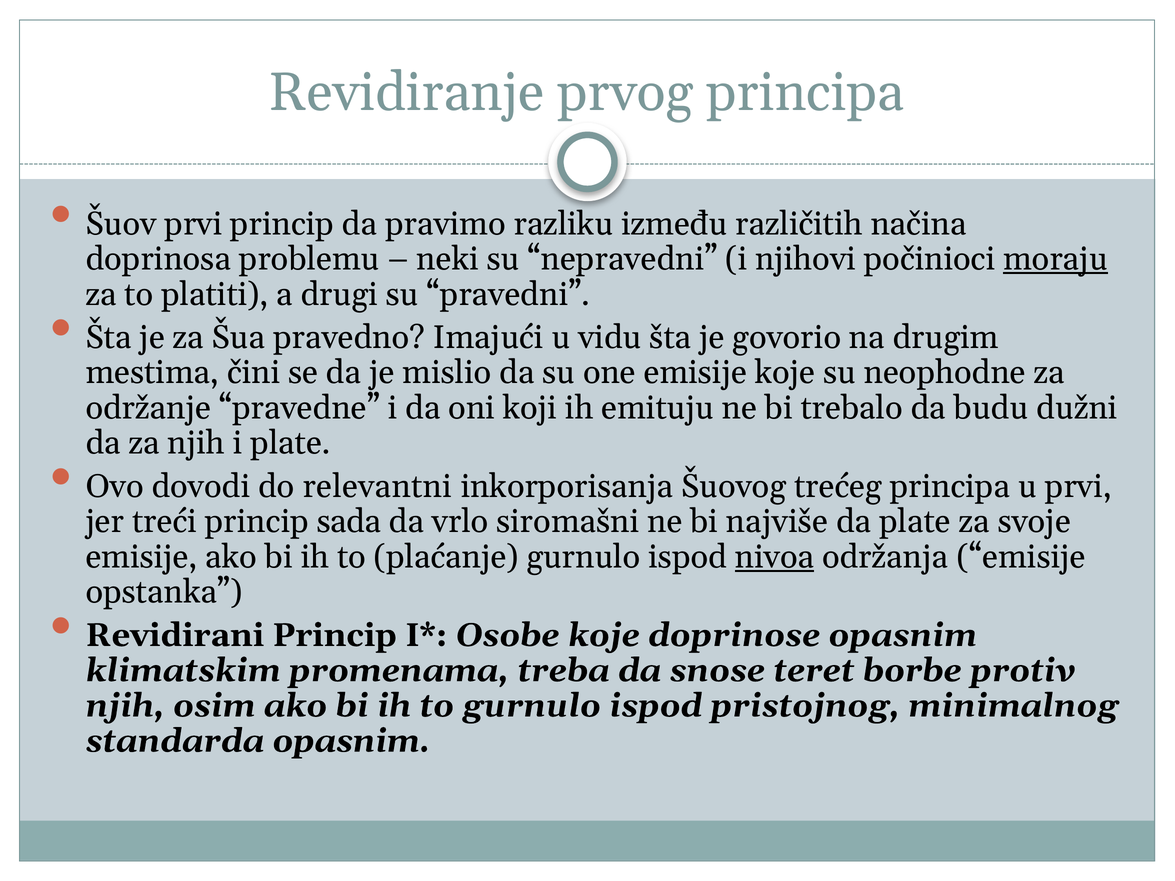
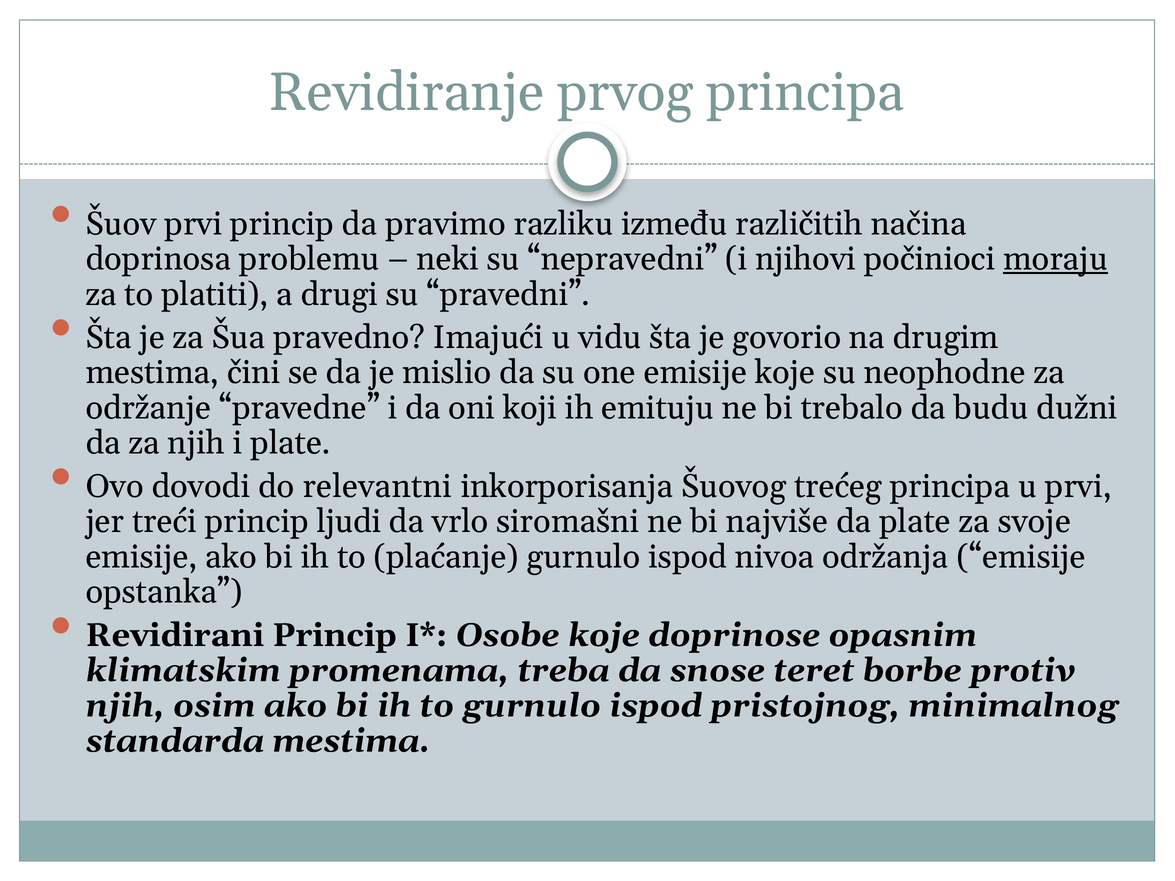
sada: sada -> ljudi (349, 522)
nivoa underline: present -> none (775, 557)
standarda opasnim: opasnim -> mestima (351, 741)
